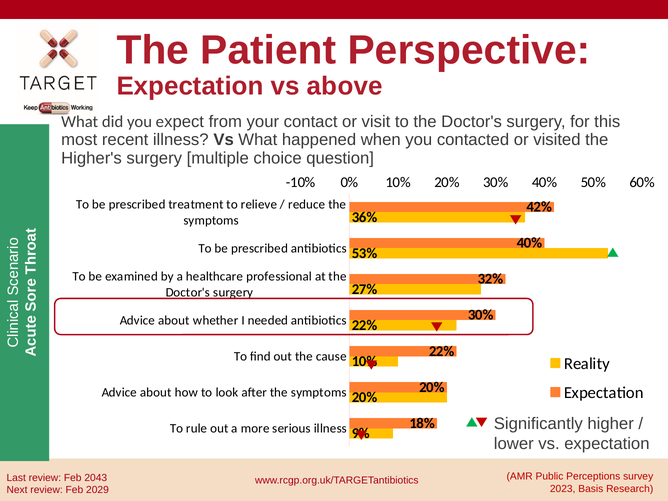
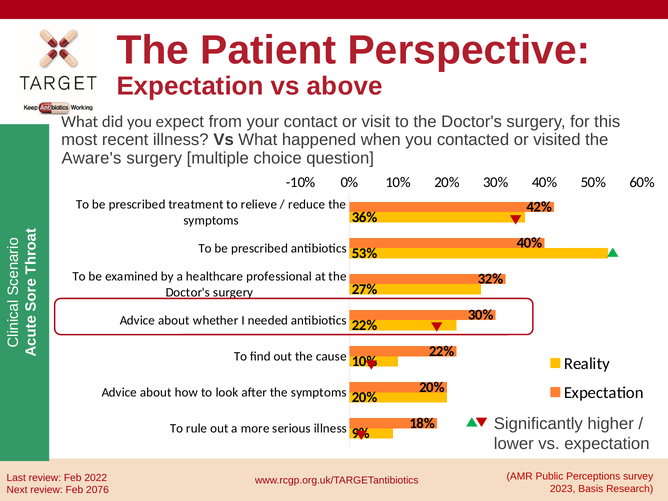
Higher's: Higher's -> Aware's (91, 158)
Feb 2043: 2043 -> 2022 (96, 478)
2029: 2029 -> 2076 (97, 490)
